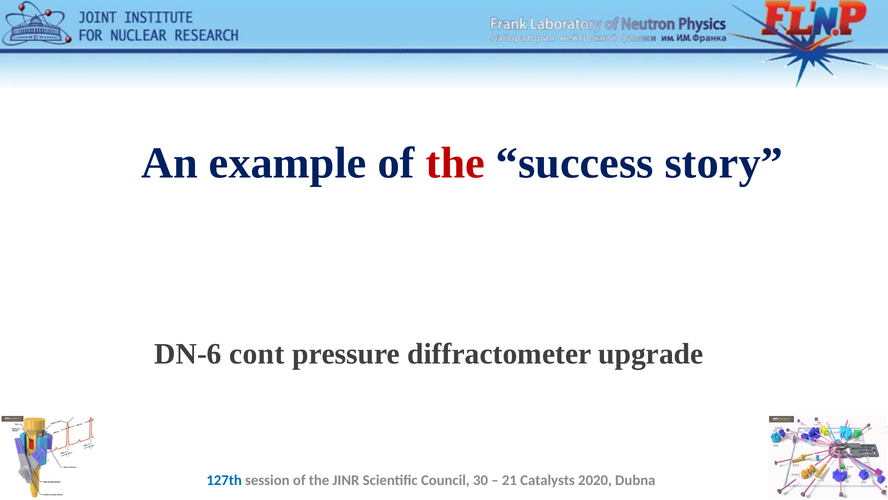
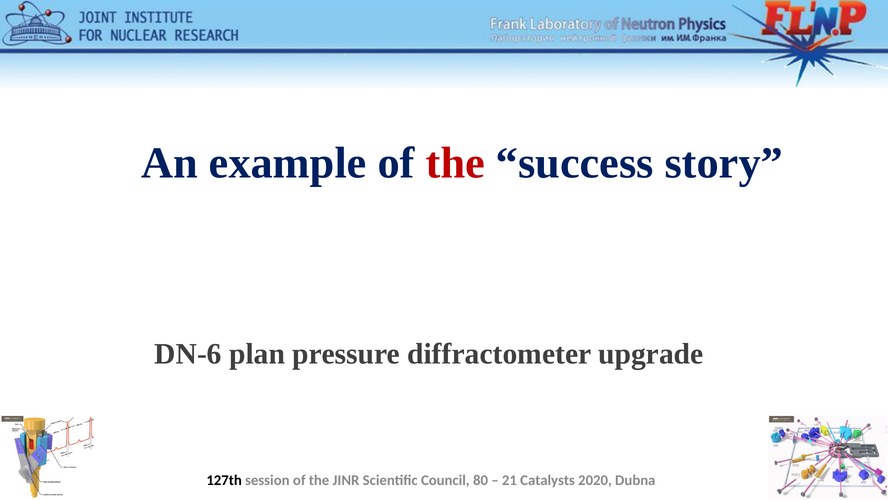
cont: cont -> plan (257, 353)
127th colour: blue -> black (224, 480)
30: 30 -> 80 (481, 480)
